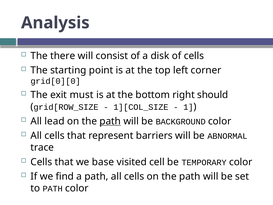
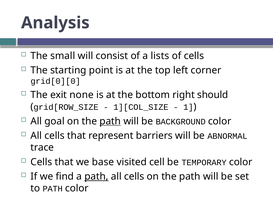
there: there -> small (63, 56)
disk: disk -> lists (160, 56)
must: must -> none (82, 95)
lead: lead -> goal (55, 121)
path underline: none -> present (96, 176)
